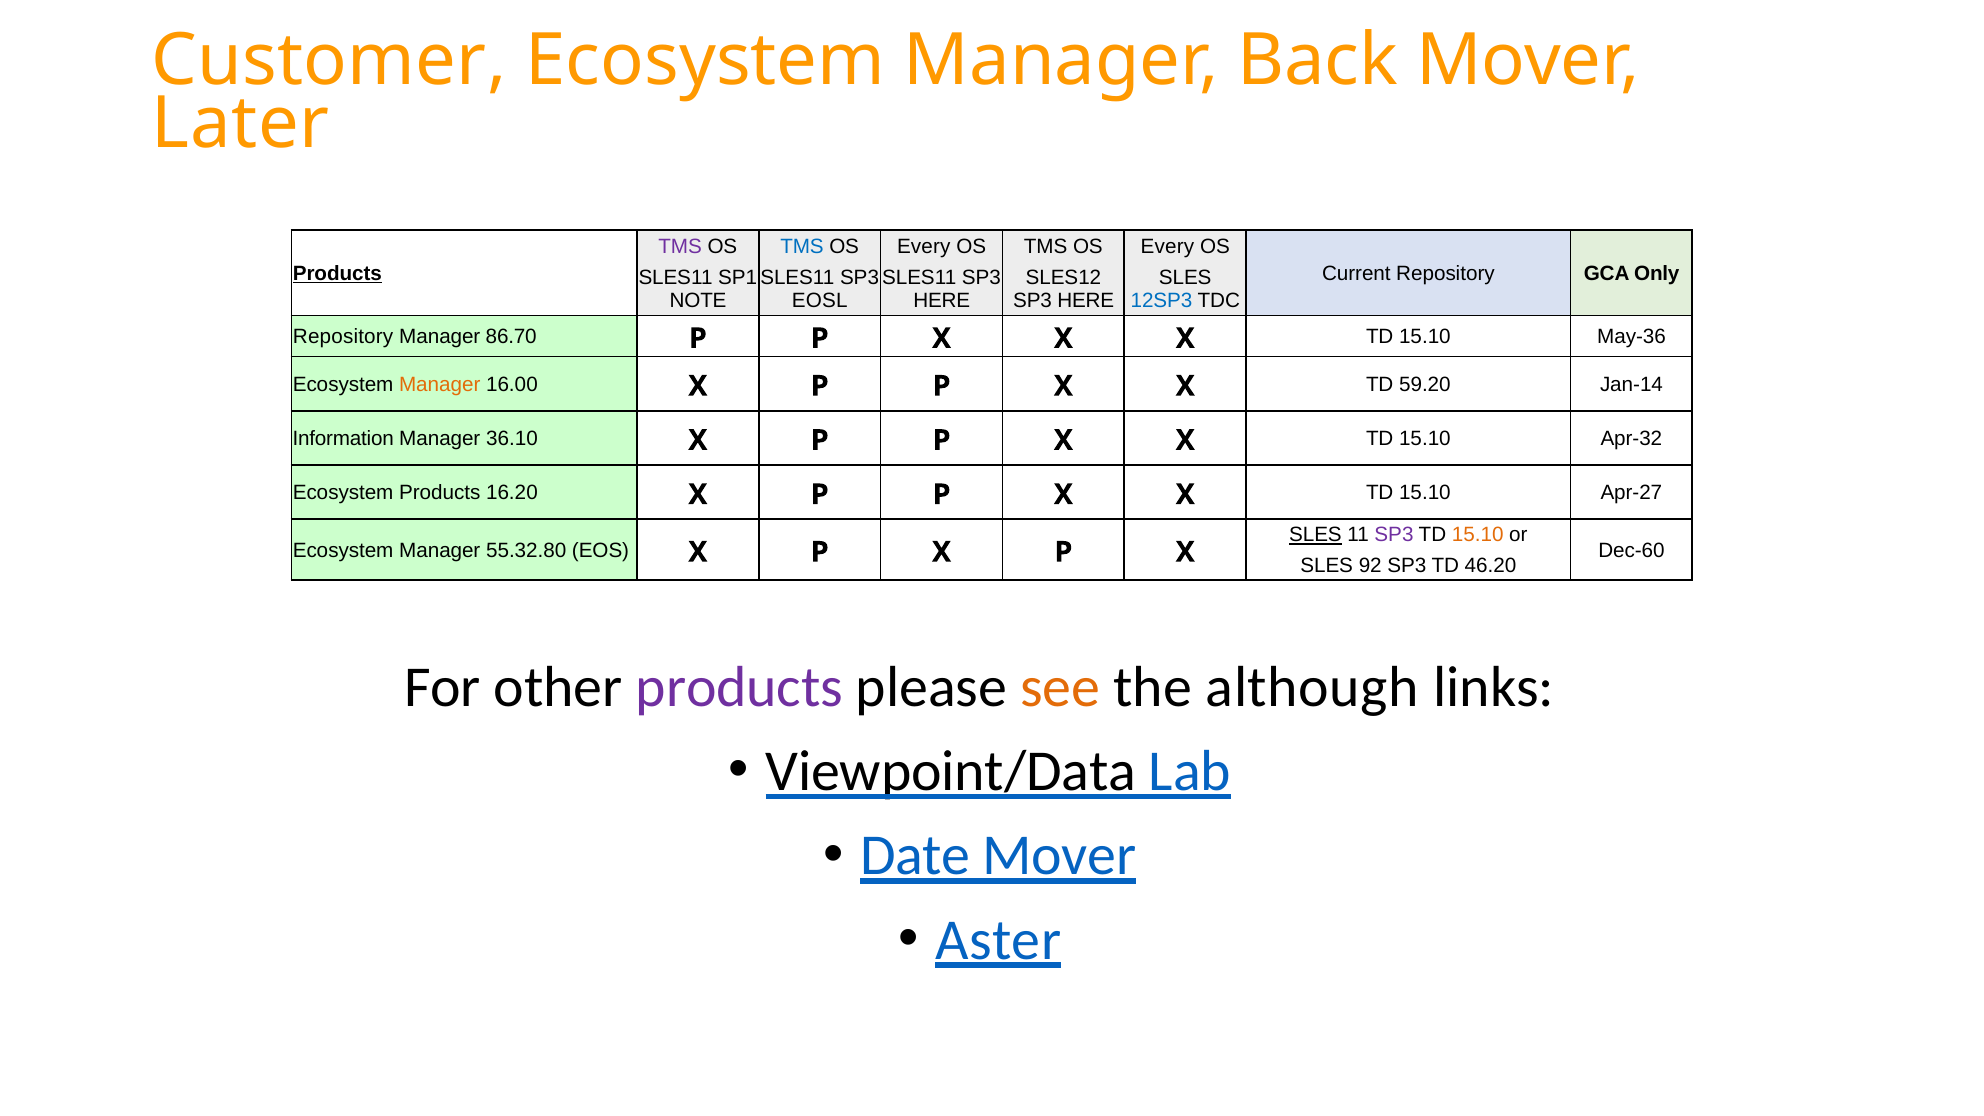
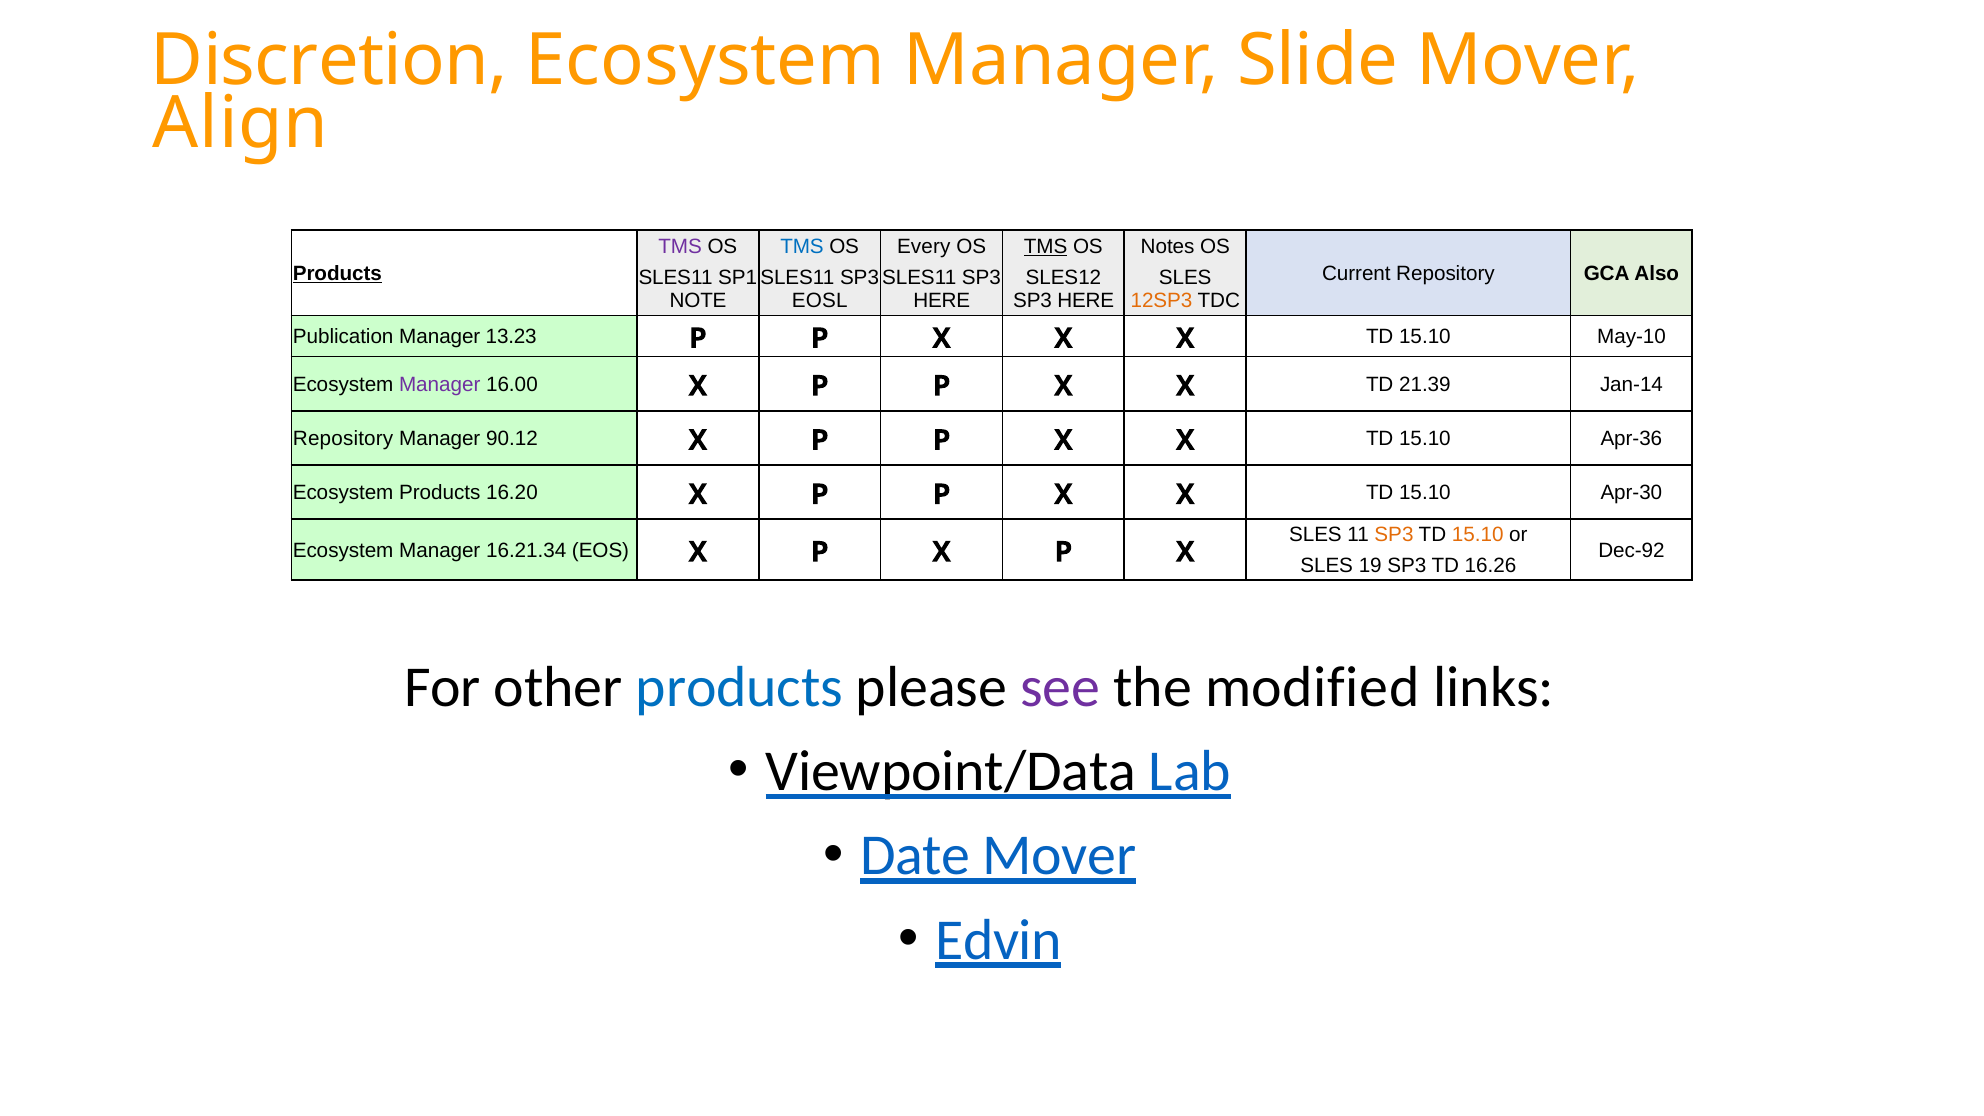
Customer: Customer -> Discretion (329, 61)
Back: Back -> Slide (1318, 61)
Later: Later -> Align (241, 123)
TMS underline: none -> present (1046, 247)
Every: Every -> Notes (1168, 247)
Only: Only -> Also (1657, 274)
12SP3 colour: blue -> orange (1162, 301)
Repository: Repository -> Publication (343, 337)
86.70: 86.70 -> 13.23 (511, 337)
May-36: May-36 -> May-10 (1631, 337)
Manager colour: orange -> purple (440, 385)
59.20: 59.20 -> 21.39 (1425, 385)
Information: Information -> Repository (343, 439)
36.10: 36.10 -> 90.12 (512, 439)
Apr-32: Apr-32 -> Apr-36 (1631, 439)
Apr-27: Apr-27 -> Apr-30 (1631, 493)
SLES underline: present -> none (1315, 535)
SP3 colour: purple -> orange (1394, 535)
55.32.80: 55.32.80 -> 16.21.34 (526, 551)
Dec-60: Dec-60 -> Dec-92 (1631, 551)
92: 92 -> 19 (1370, 566)
46.20: 46.20 -> 16.26 (1490, 566)
products colour: purple -> blue (739, 687)
see colour: orange -> purple (1060, 687)
although: although -> modified (1312, 687)
Aster: Aster -> Edvin (999, 940)
